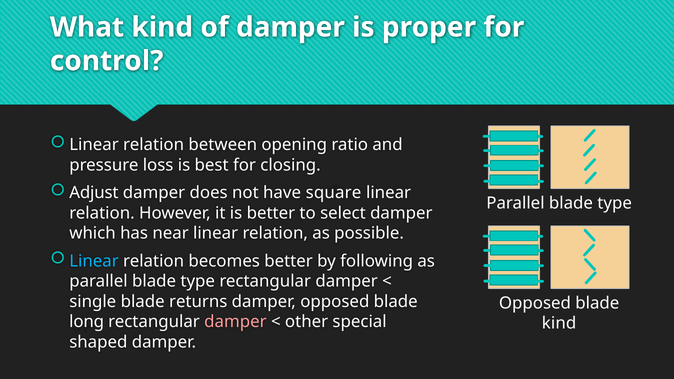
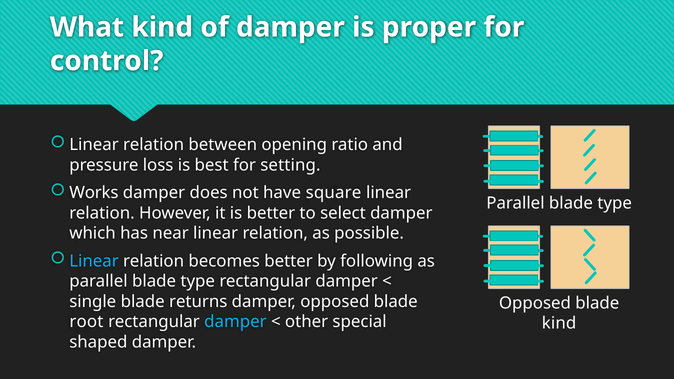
closing: closing -> setting (290, 165)
Adjust: Adjust -> Works (94, 193)
long: long -> root (86, 322)
damper colour: pink -> light blue (235, 322)
